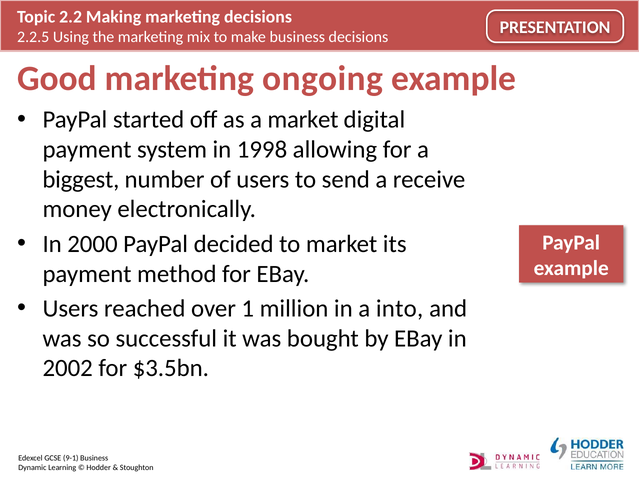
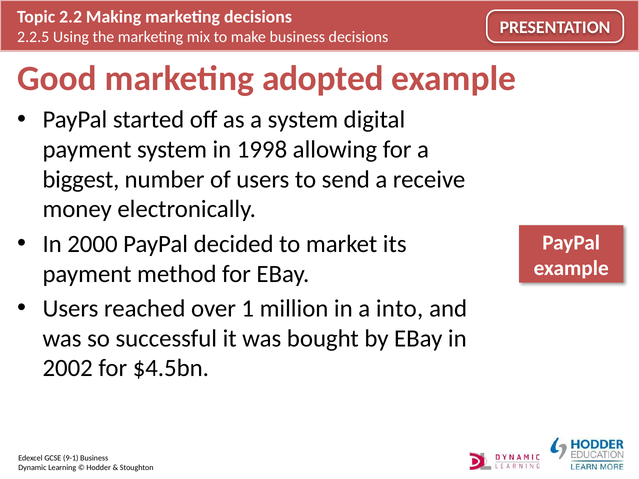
ongoing: ongoing -> adopted (323, 79)
a market: market -> system (303, 120)
$3.5bn: $3.5bn -> $4.5bn (171, 368)
